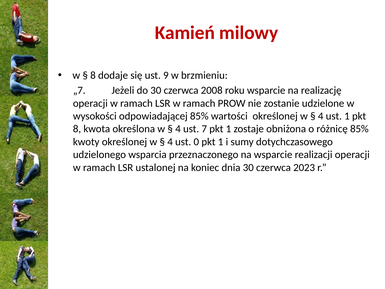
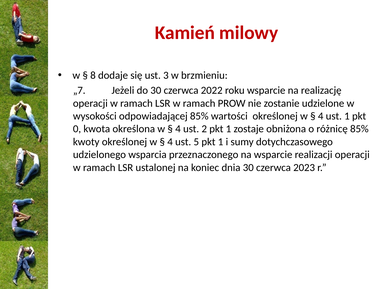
9: 9 -> 3 (166, 75)
2008: 2008 -> 2022 (212, 90)
8: 8 -> 0 (77, 129)
7: 7 -> 2 (204, 129)
0: 0 -> 5 (196, 142)
